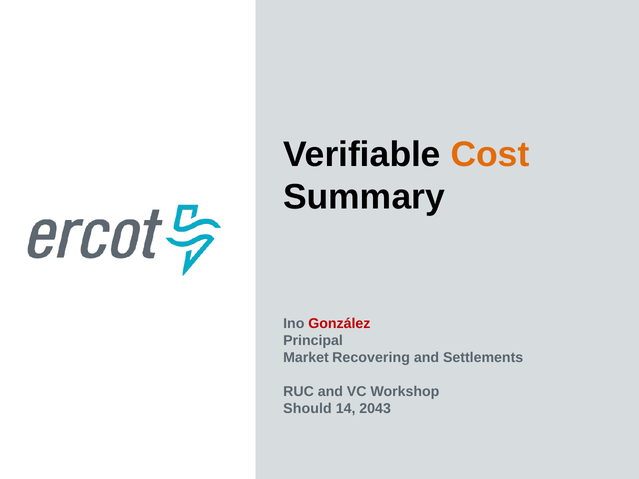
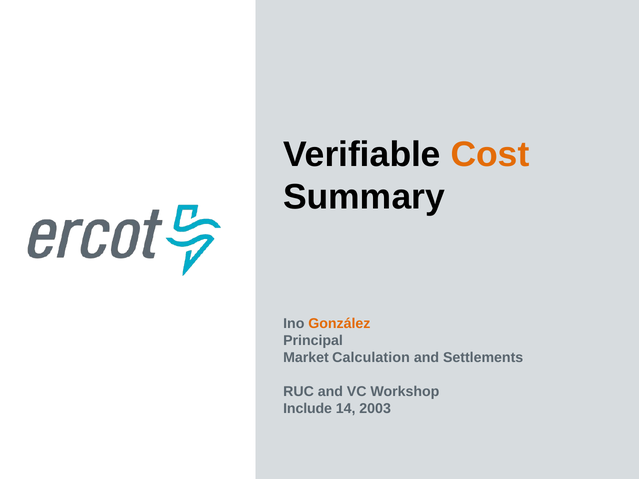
González colour: red -> orange (339, 324)
Recovering: Recovering -> Calculation (371, 358)
Should: Should -> Include (308, 409)
2043: 2043 -> 2003 (375, 409)
